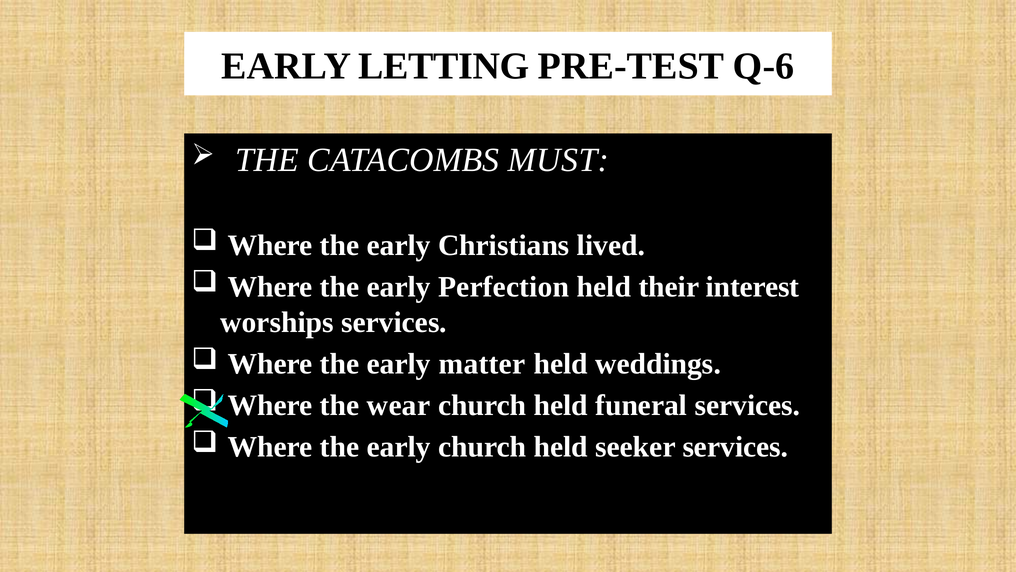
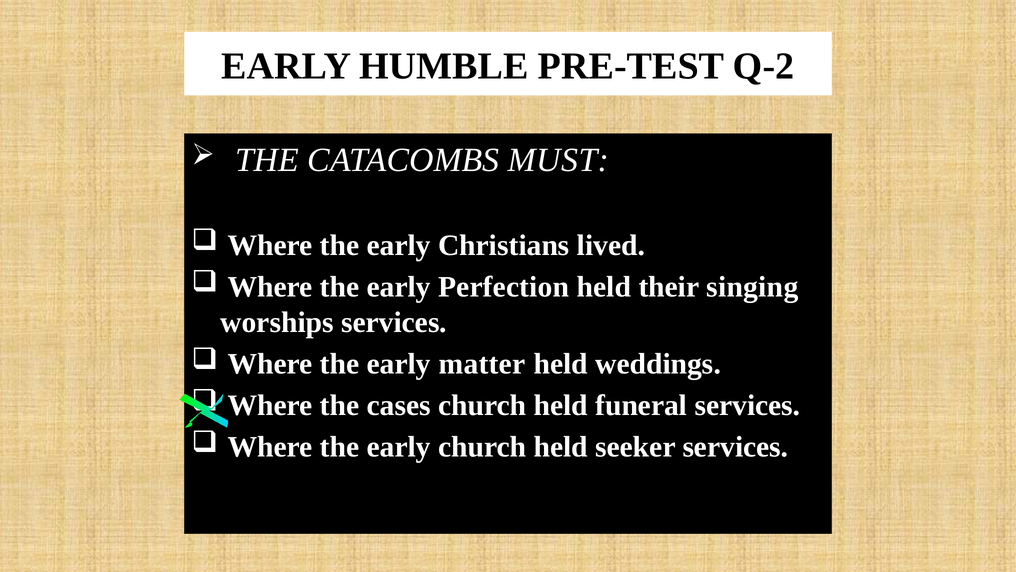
LETTING: LETTING -> HUMBLE (444, 66)
Q-6: Q-6 -> Q-2 (764, 66)
interest: interest -> singing (752, 287)
wear: wear -> cases (399, 405)
